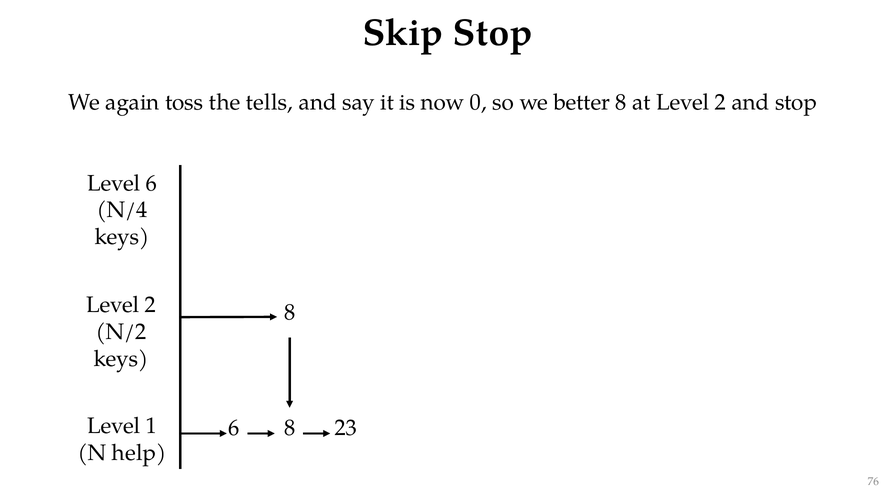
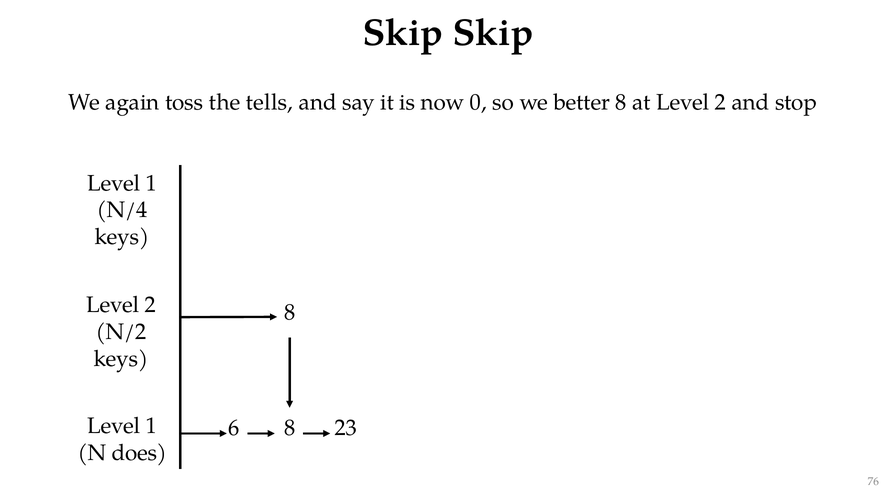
Skip Stop: Stop -> Skip (493, 33)
6: 6 -> 1 (152, 183)
help: help -> does (139, 453)
